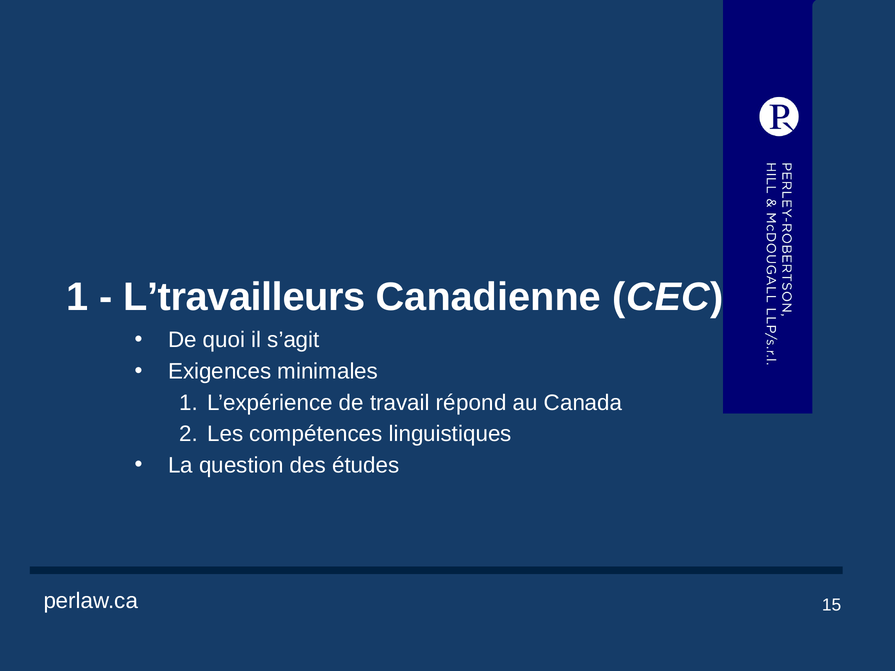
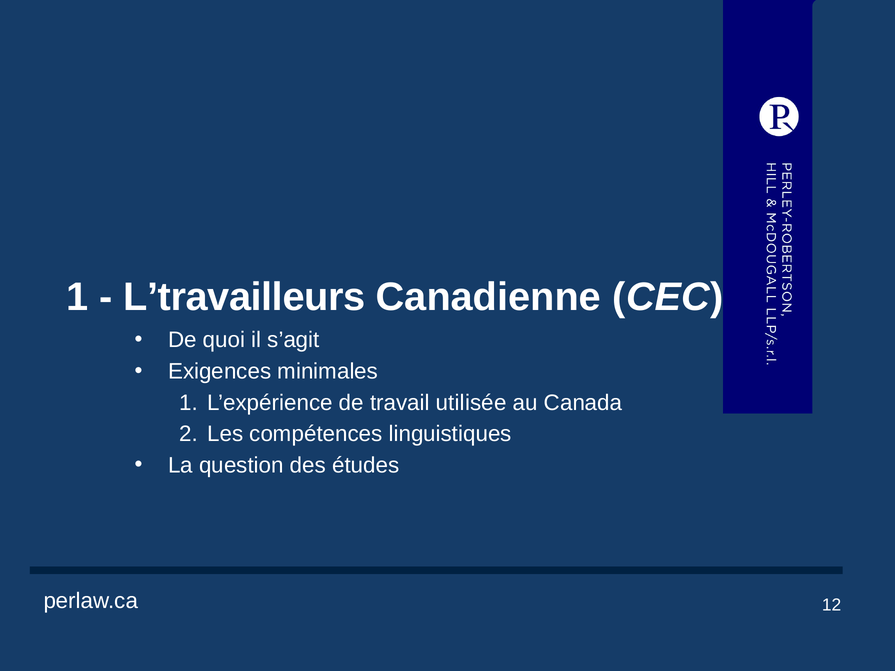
répond: répond -> utilisée (471, 403)
15: 15 -> 12 (832, 605)
